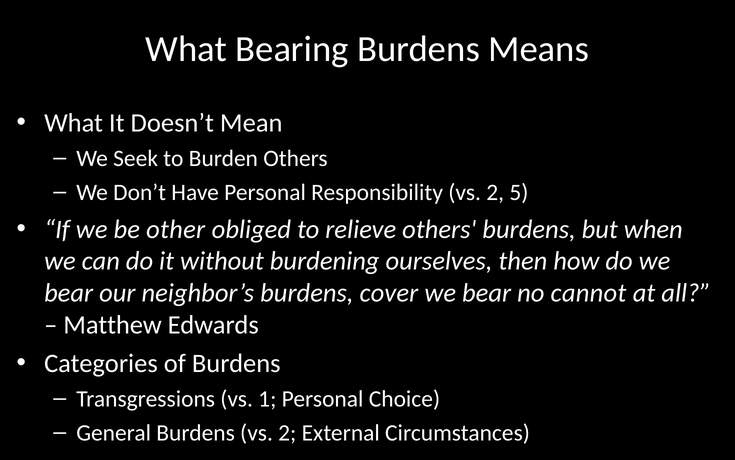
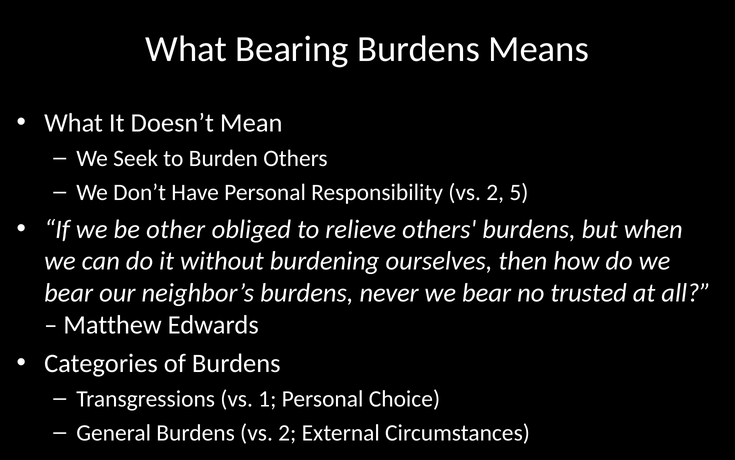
cover: cover -> never (389, 293)
cannot: cannot -> trusted (589, 293)
